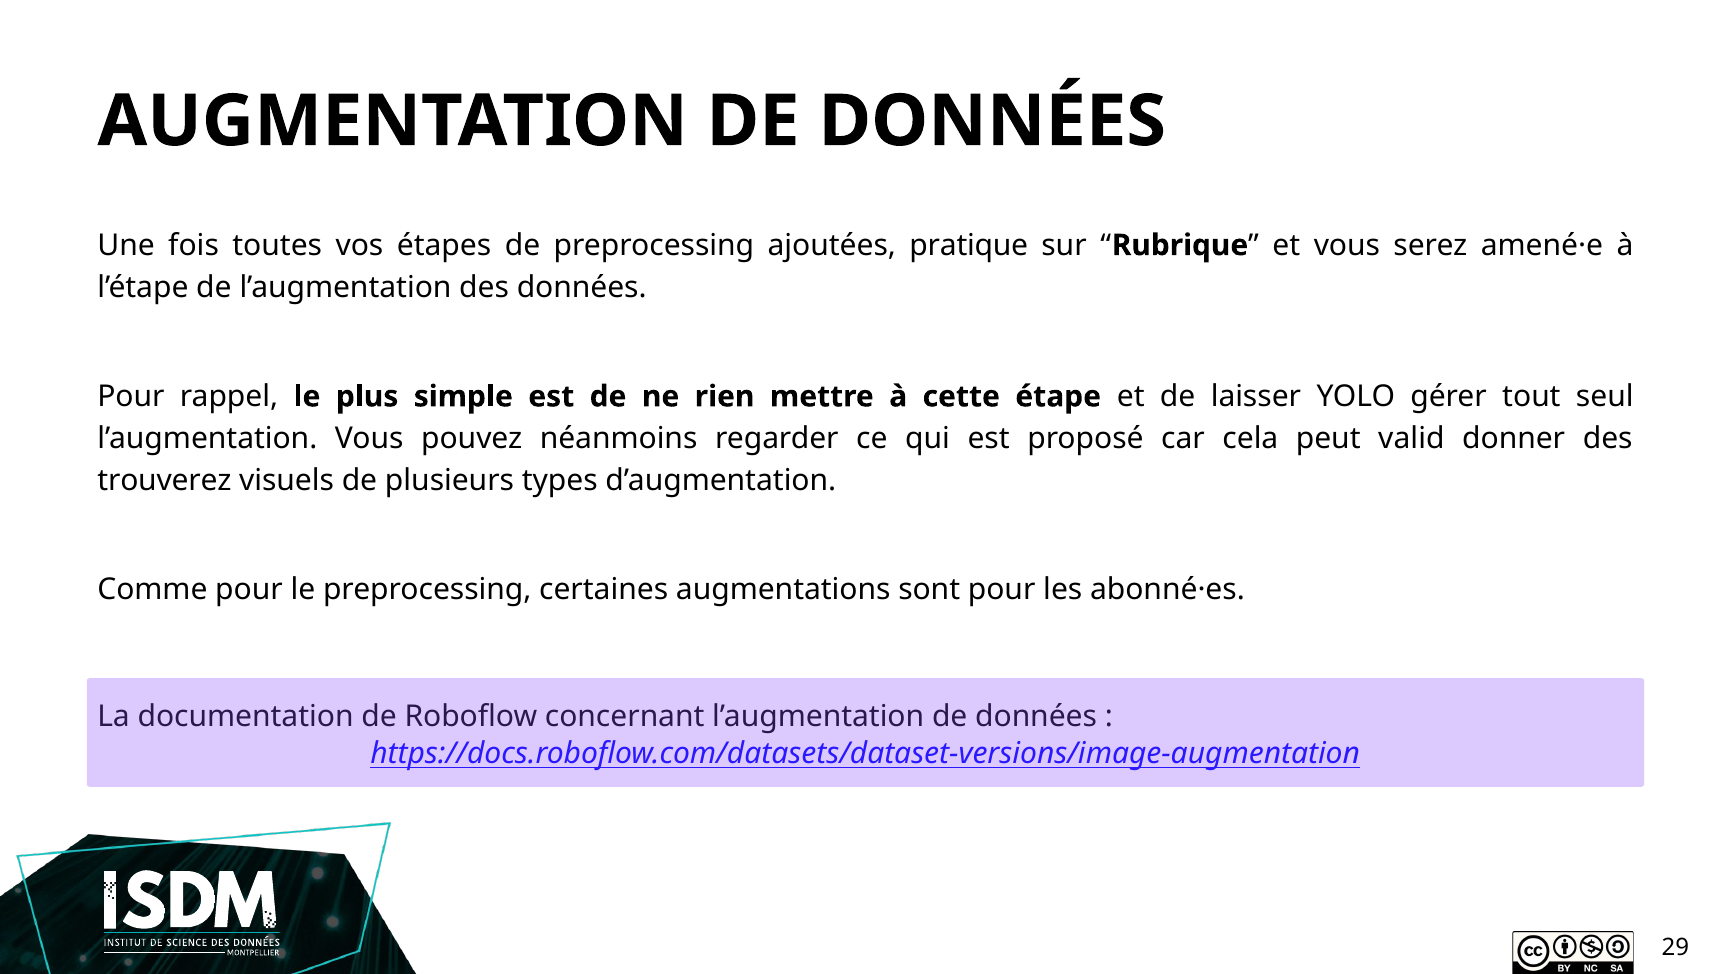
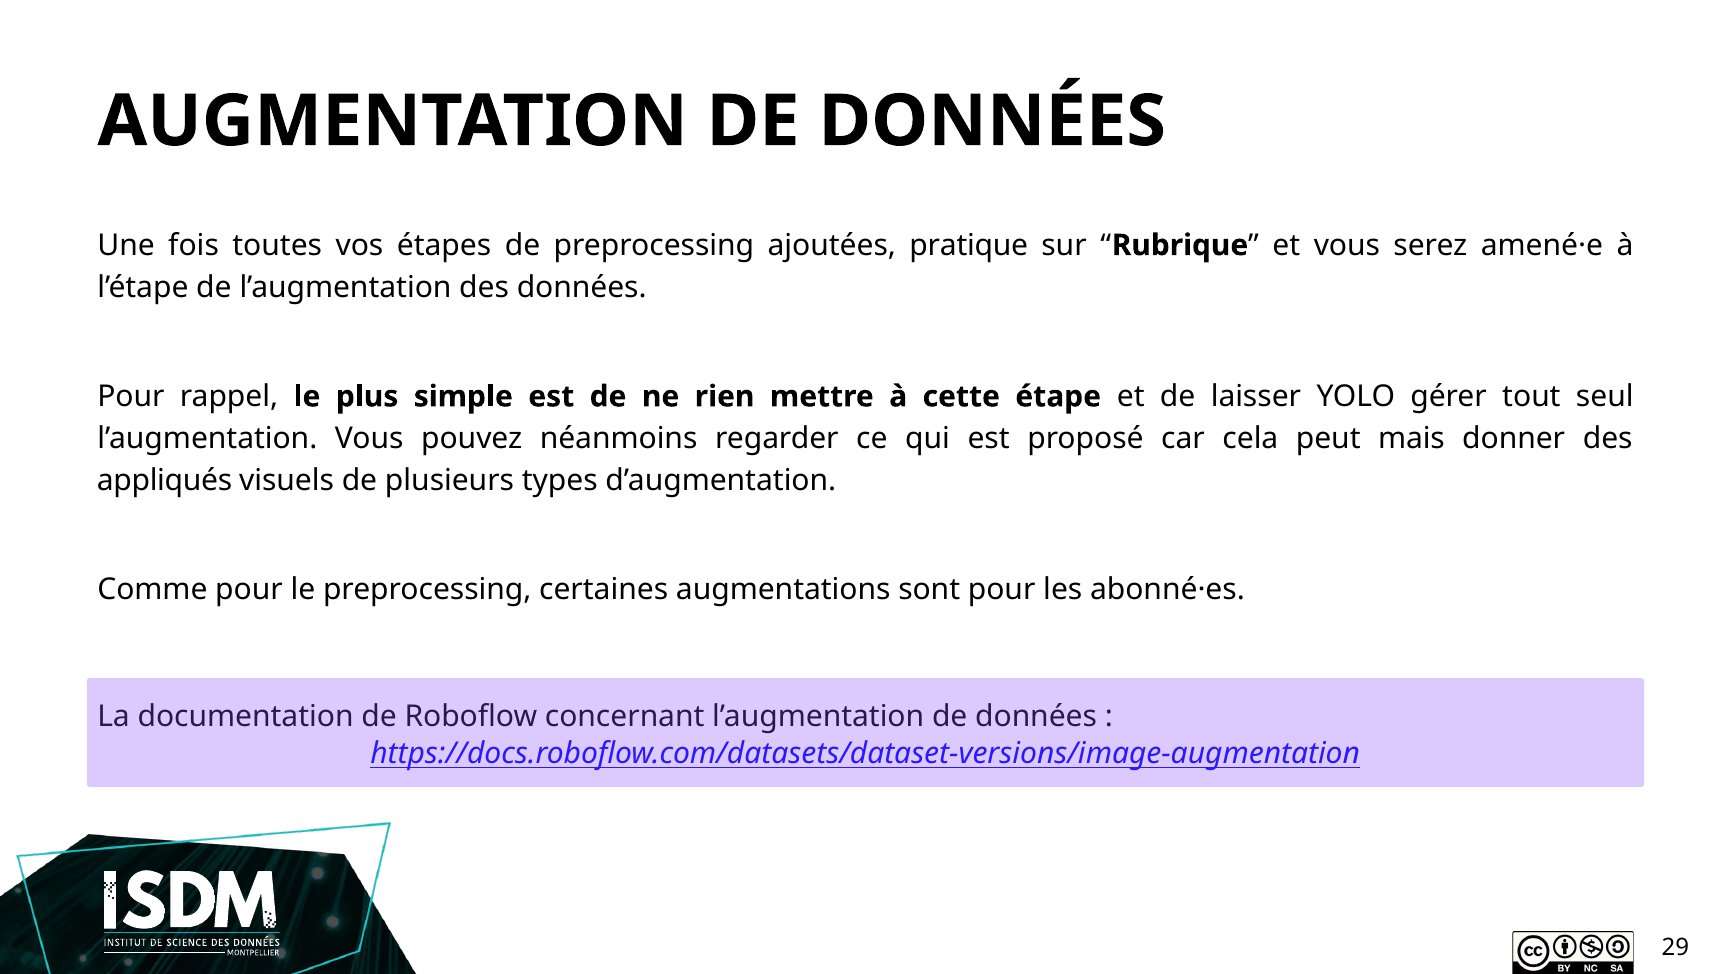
valid: valid -> mais (1412, 439)
trouverez: trouverez -> appliqués (165, 481)
